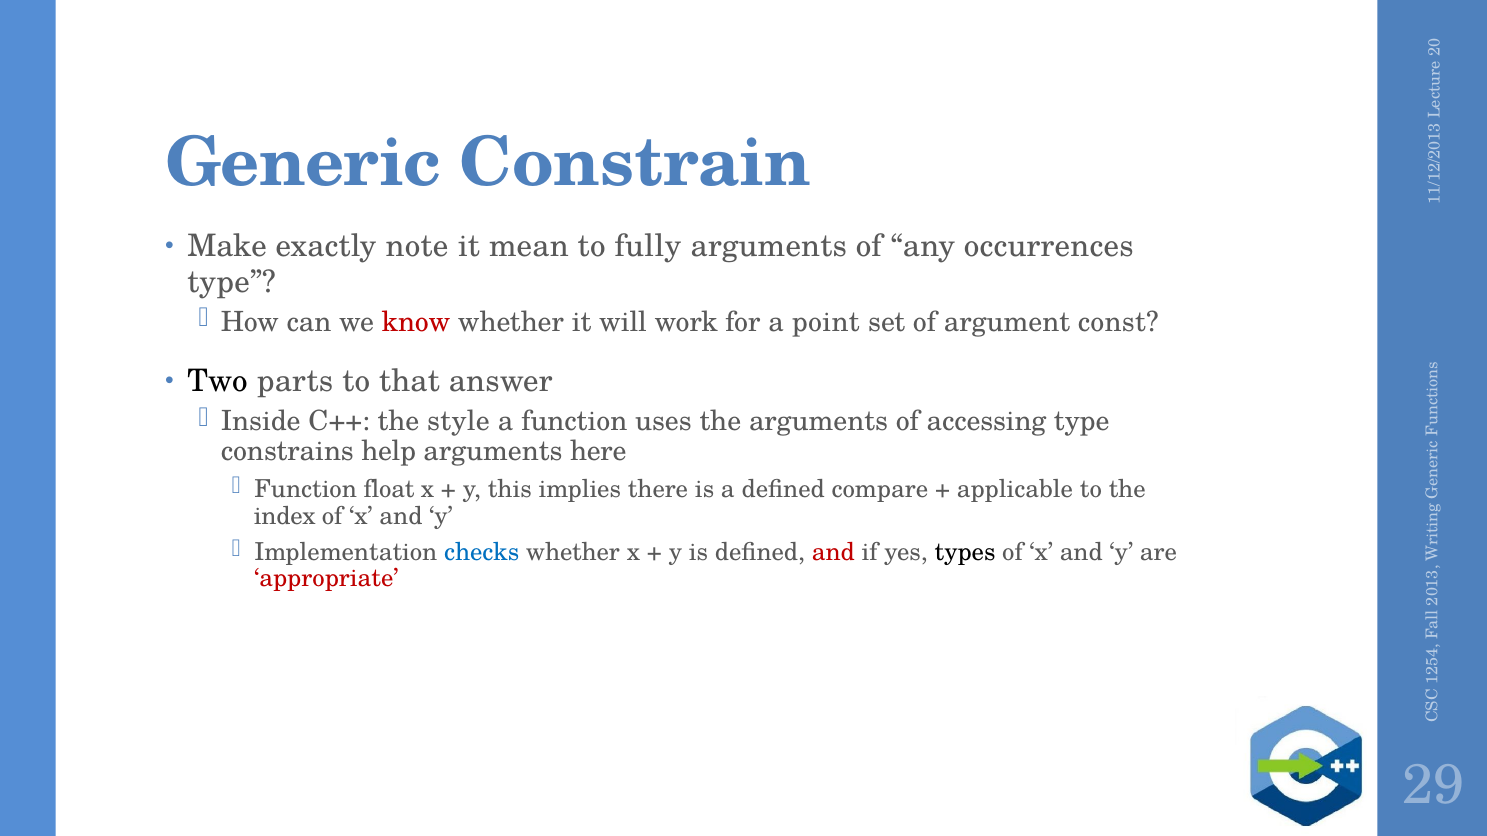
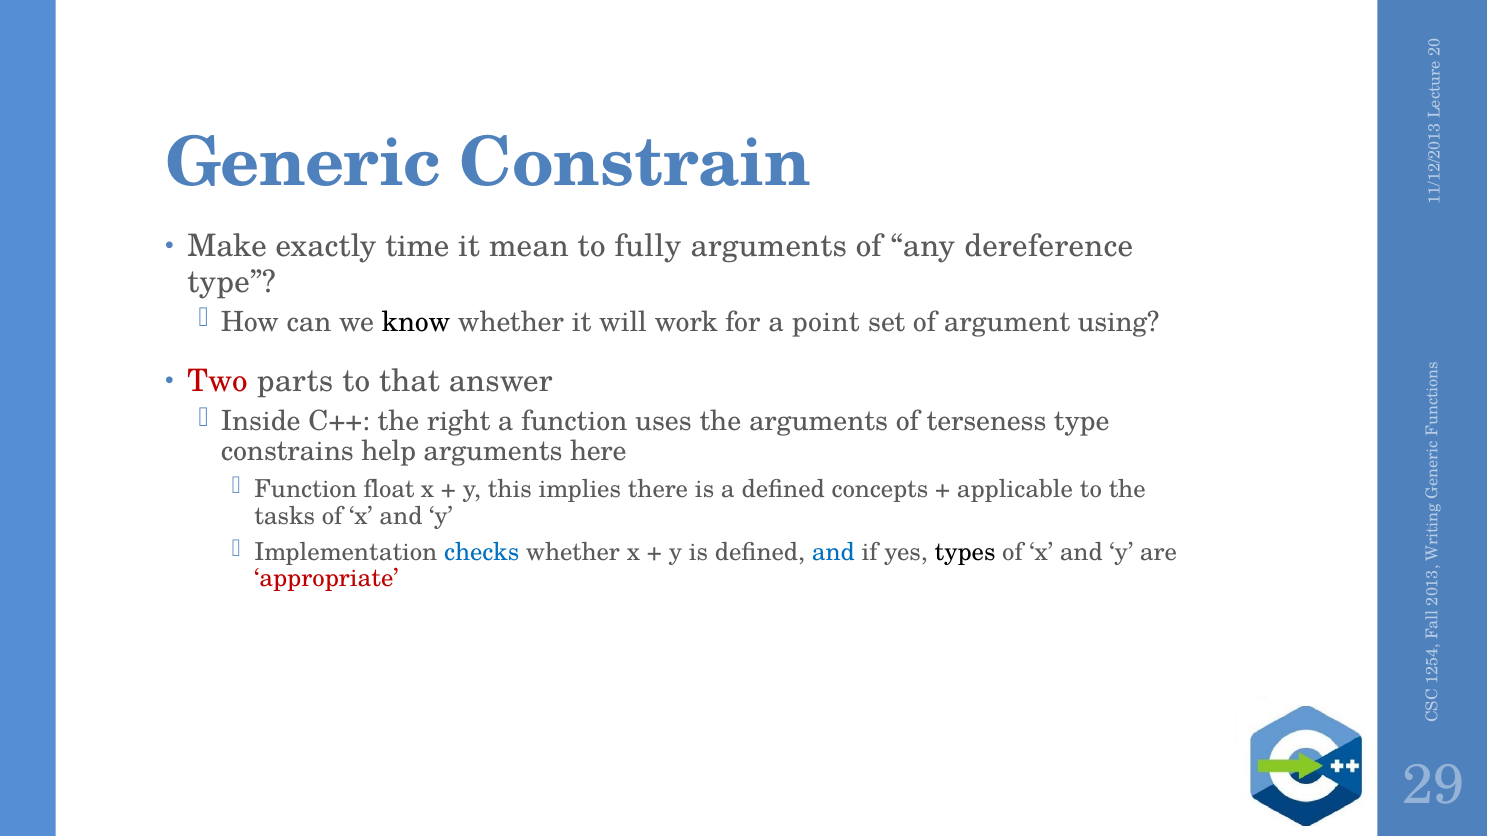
note: note -> time (417, 247)
occurrences: occurrences -> dereference (1049, 247)
know colour: red -> black (416, 322)
const: const -> using (1119, 322)
Two colour: black -> red (218, 382)
style: style -> right (459, 422)
accessing: accessing -> terseness (987, 422)
compare: compare -> concepts (880, 489)
index: index -> tasks (285, 516)
and colour: red -> blue (833, 552)
